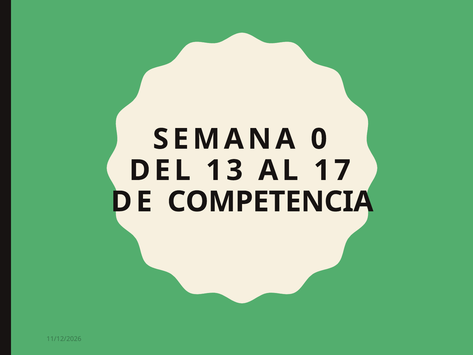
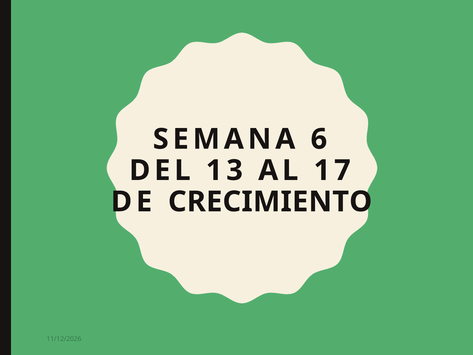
0: 0 -> 6 (319, 139)
COMPETENCIA: COMPETENCIA -> CRECIMIENTO (270, 202)
